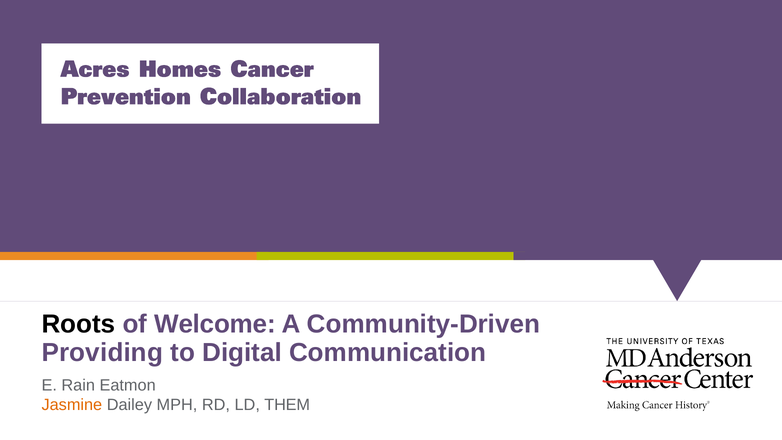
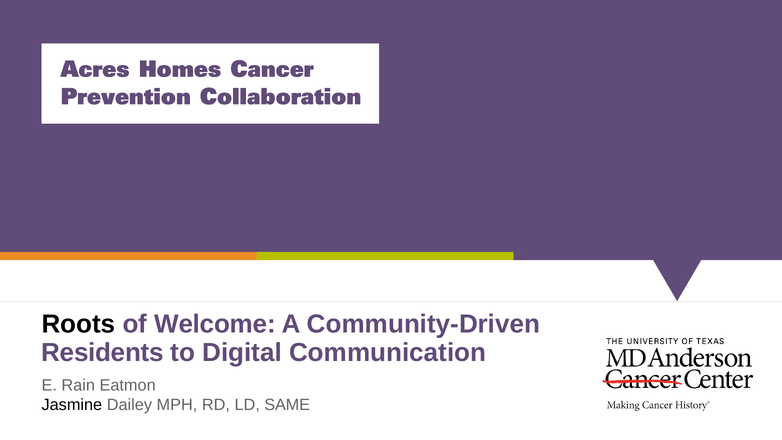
Providing: Providing -> Residents (102, 352)
Jasmine colour: orange -> black (72, 405)
THEM: THEM -> SAME (287, 405)
